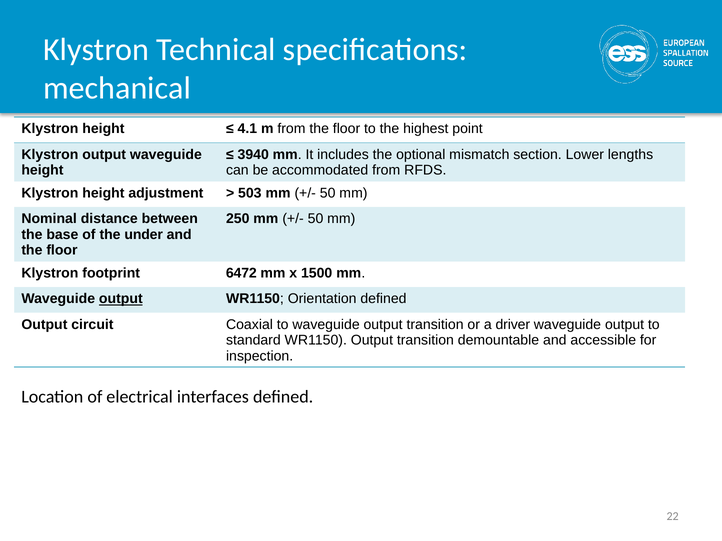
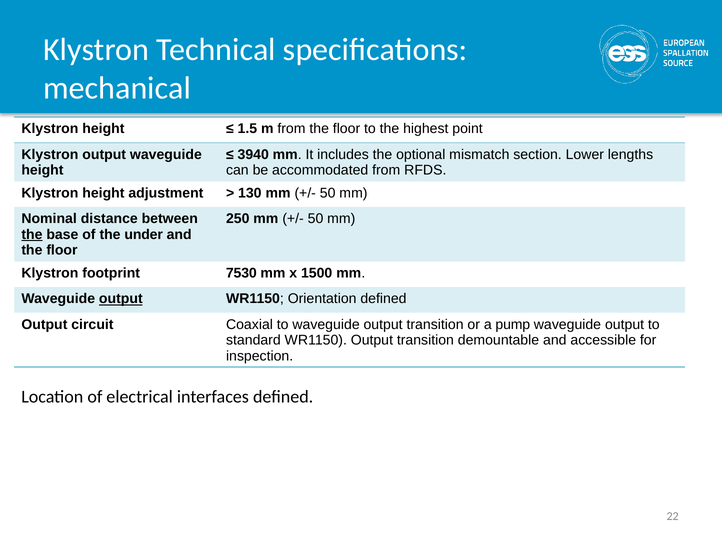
4.1: 4.1 -> 1.5 (247, 129)
503: 503 -> 130 (250, 193)
the underline: none -> present (32, 235)
6472: 6472 -> 7530 (241, 274)
driver: driver -> pump (513, 325)
